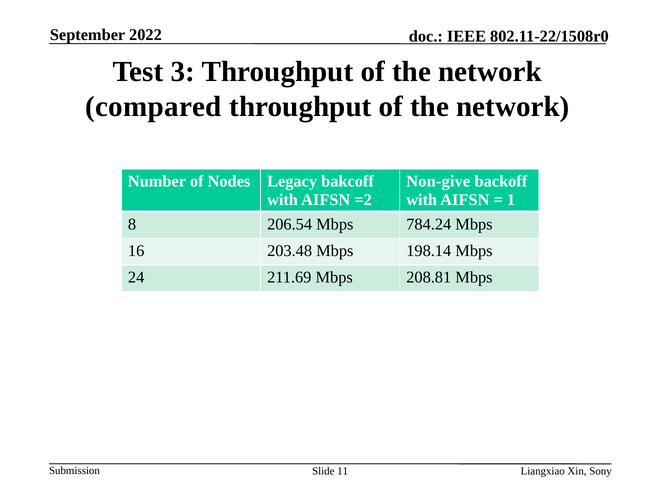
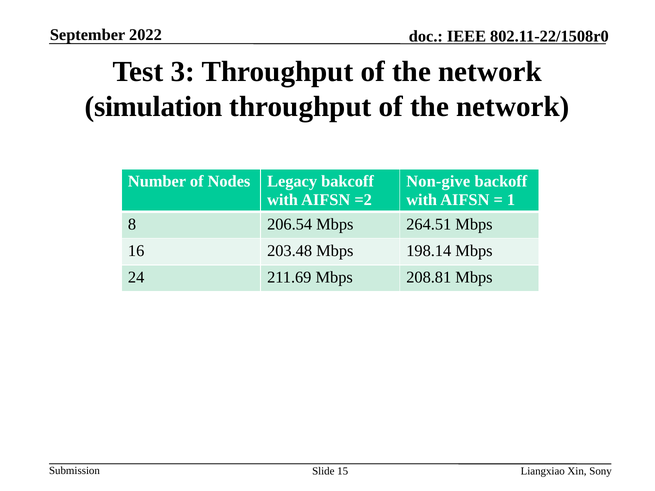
compared: compared -> simulation (154, 107)
784.24: 784.24 -> 264.51 (429, 224)
11: 11 -> 15 (343, 471)
